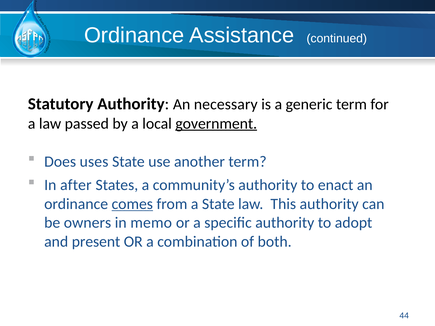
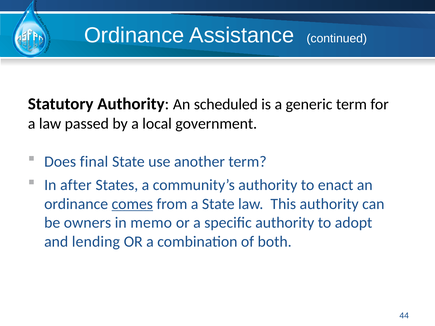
necessary: necessary -> scheduled (226, 105)
government underline: present -> none (216, 124)
uses: uses -> final (94, 162)
present: present -> lending (96, 242)
